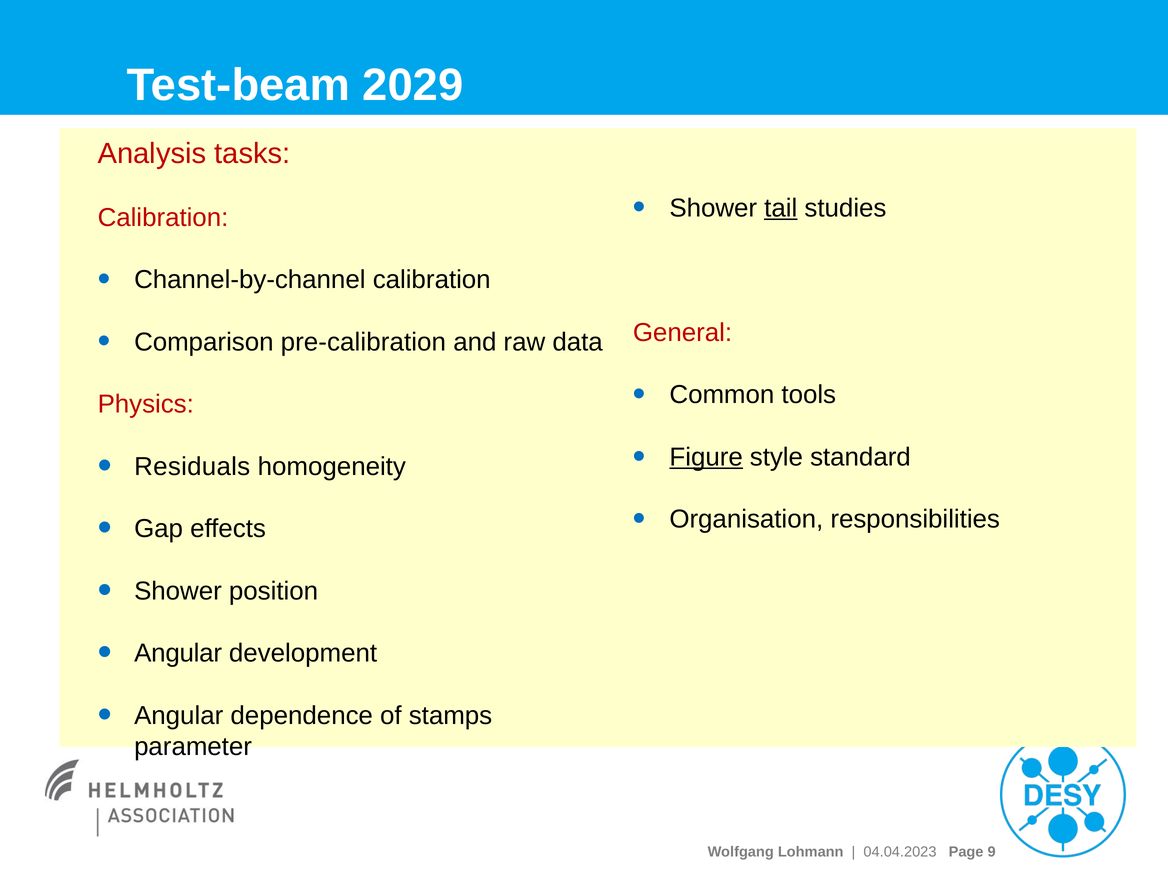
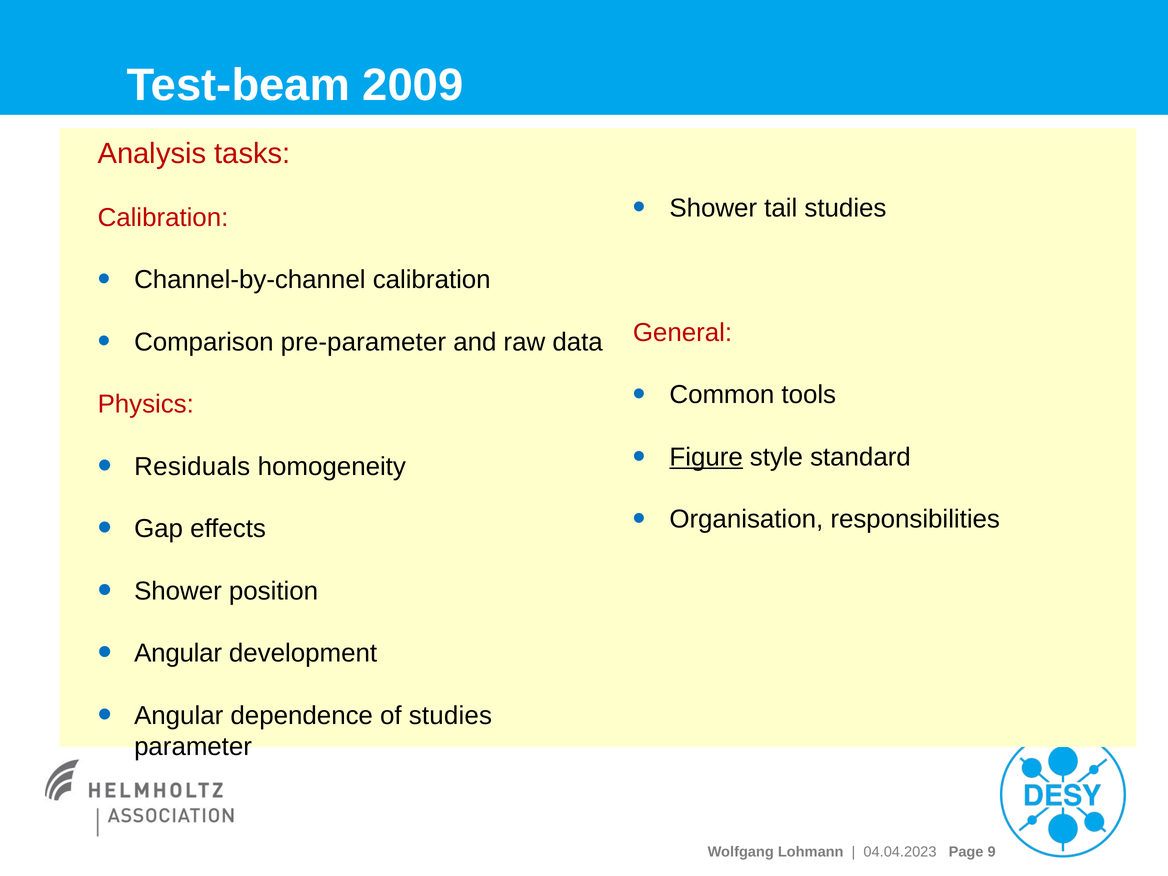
2029: 2029 -> 2009 (413, 85)
tail underline: present -> none (781, 208)
pre-calibration: pre-calibration -> pre-parameter (363, 342)
of stamps: stamps -> studies (450, 716)
